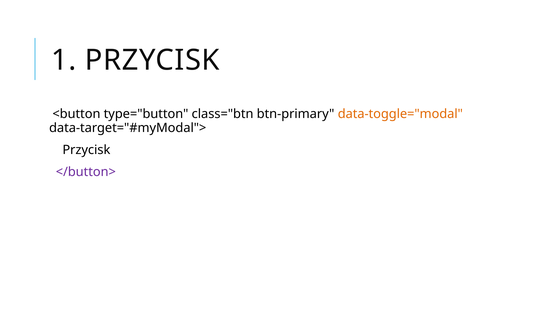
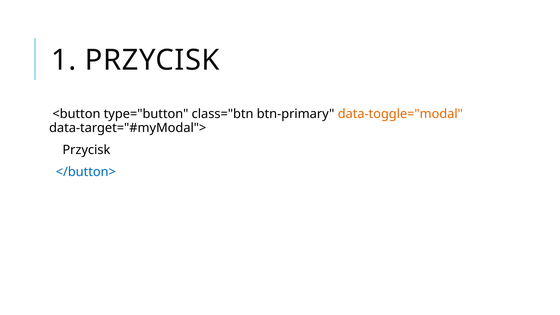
</button> colour: purple -> blue (86, 172)
